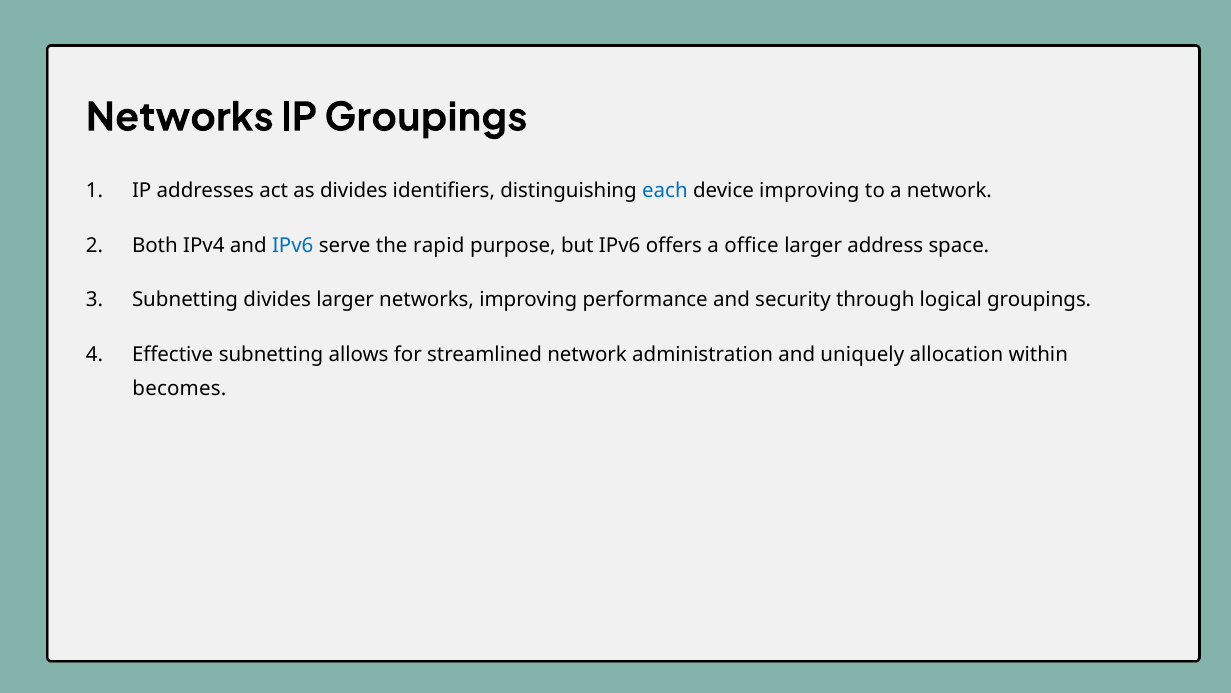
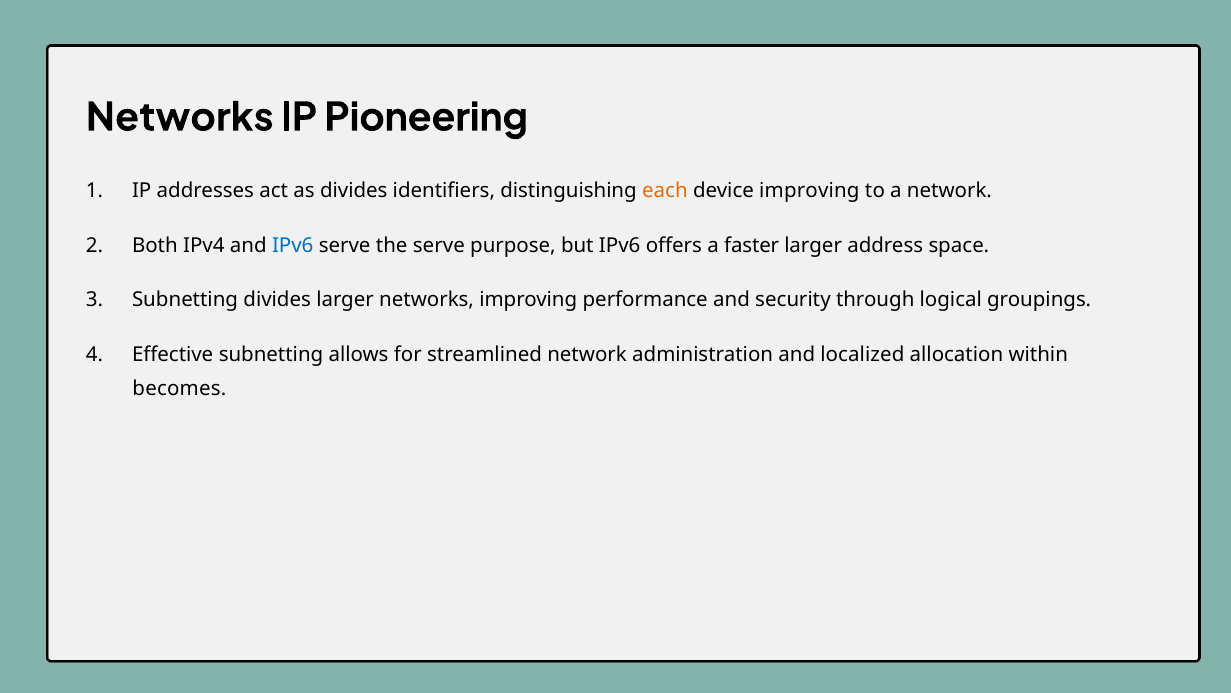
IP Groupings: Groupings -> Pioneering (426, 117)
each colour: blue -> orange (665, 190)
the rapid: rapid -> serve (439, 245)
office: office -> faster (752, 245)
uniquely: uniquely -> localized (862, 355)
